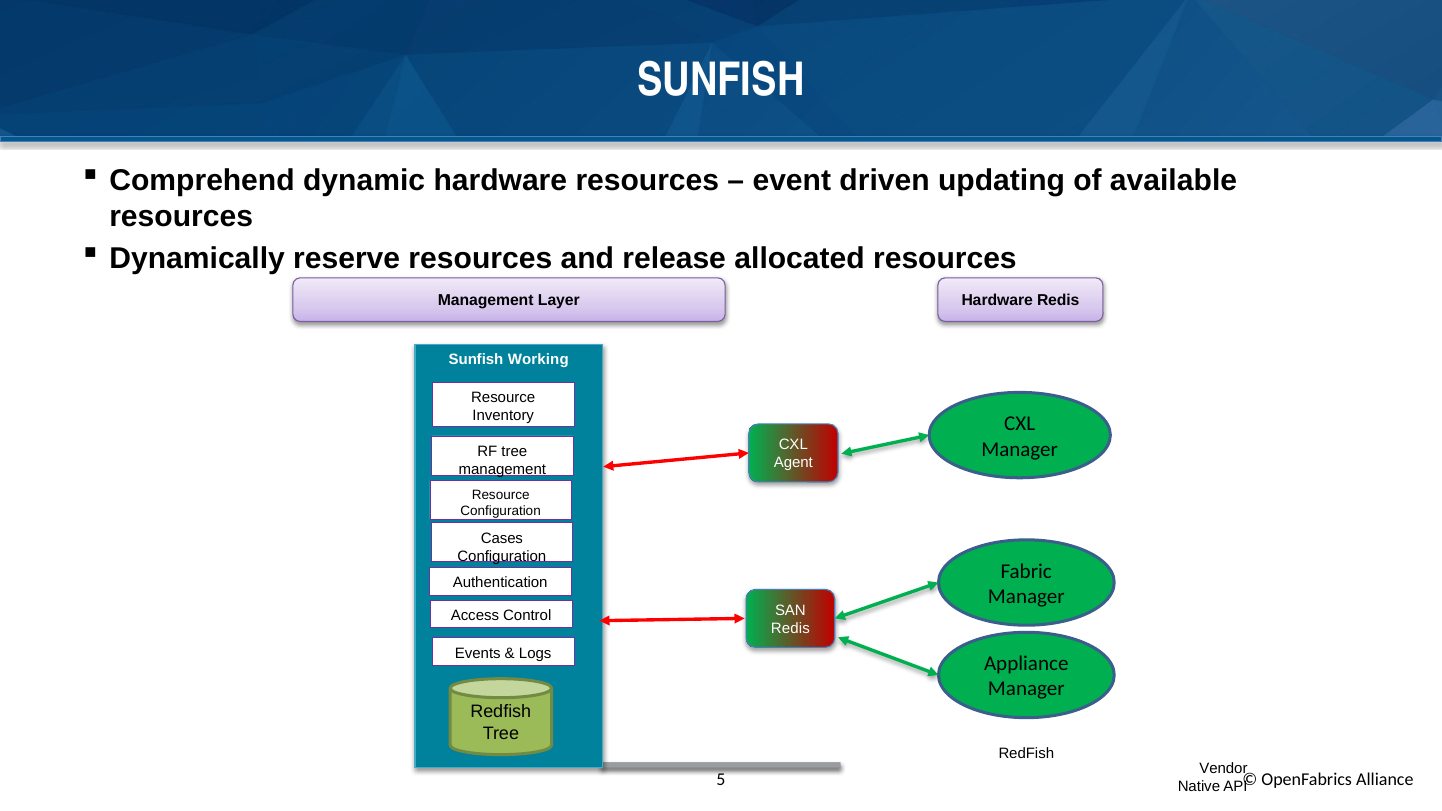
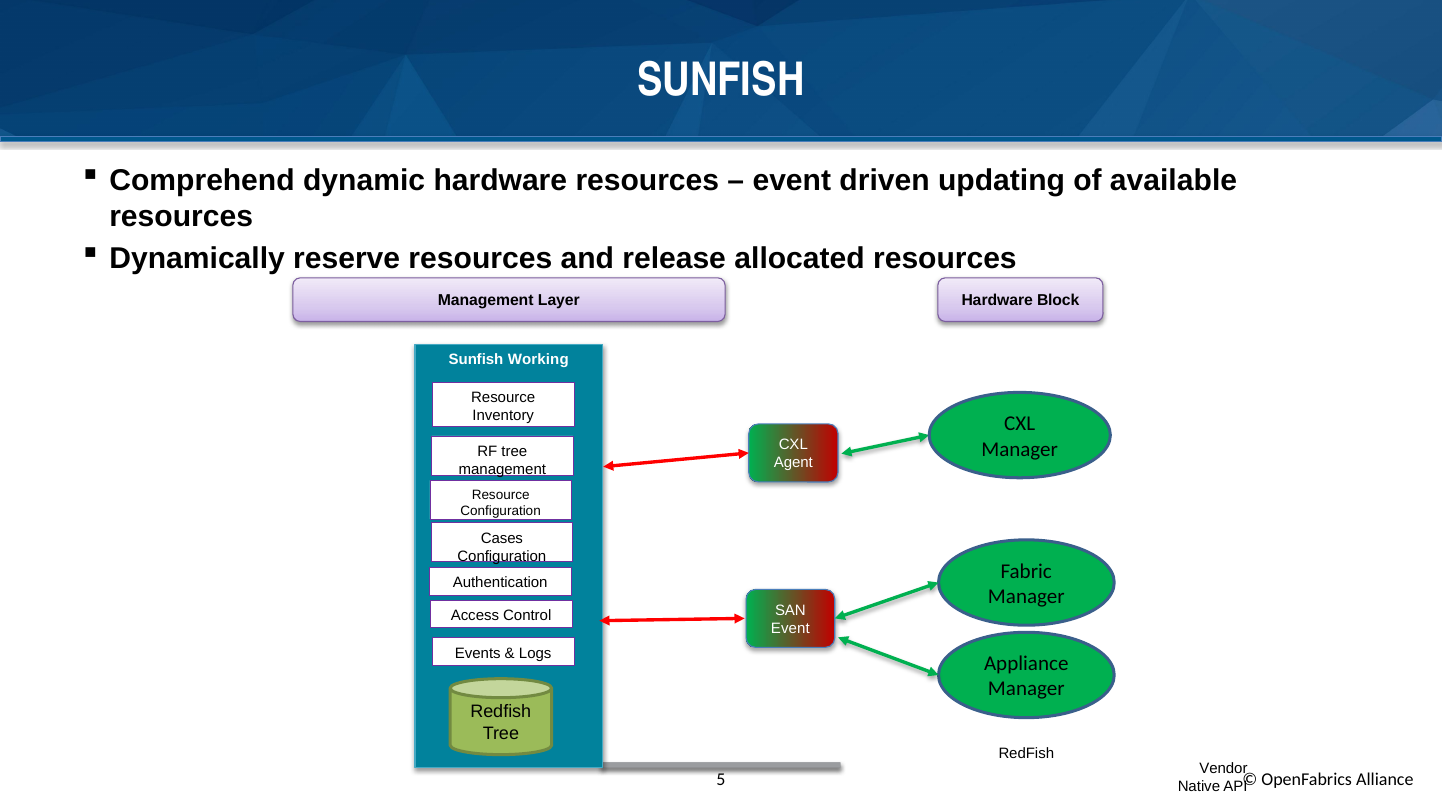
Hardware Redis: Redis -> Block (1058, 301)
Redis: Redis -> Event (790, 629)
